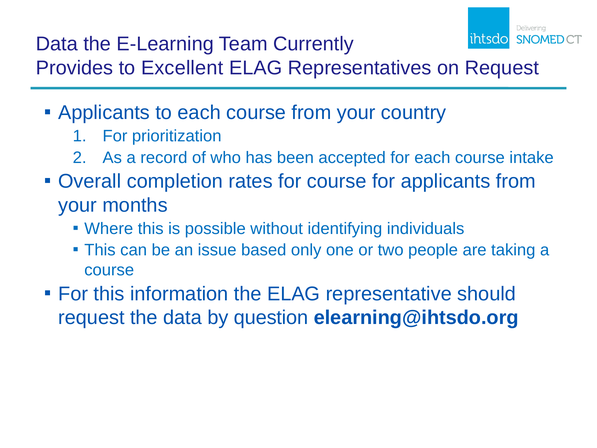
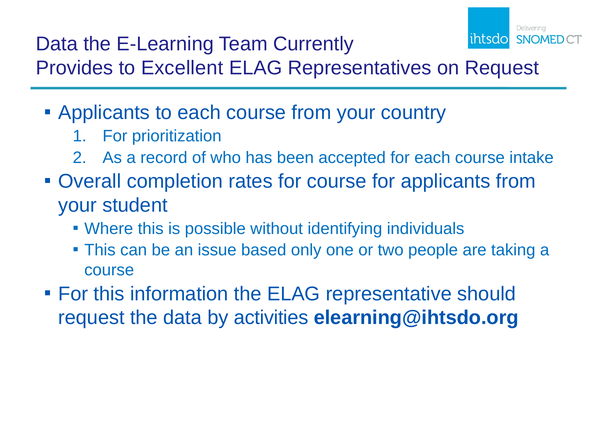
months: months -> student (135, 205)
question: question -> activities (271, 318)
